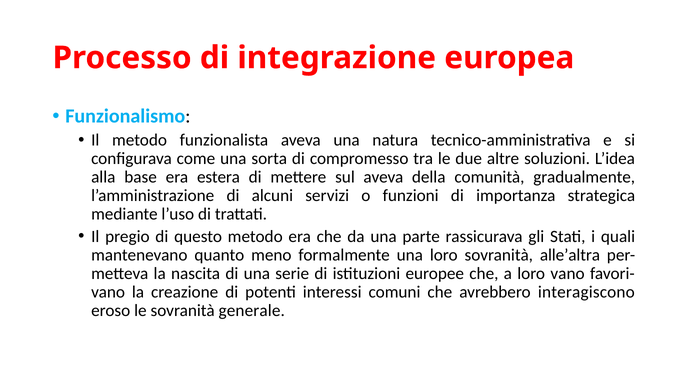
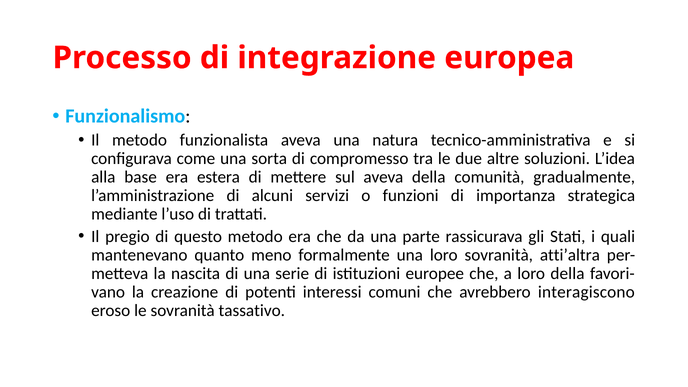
alle’altra: alle’altra -> atti’altra (570, 255)
loro vano: vano -> della (567, 274)
generale: generale -> tassativo (252, 311)
